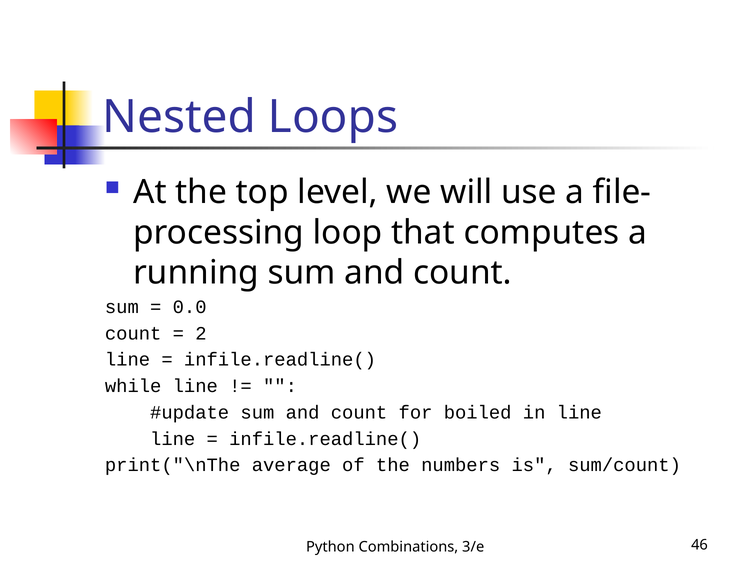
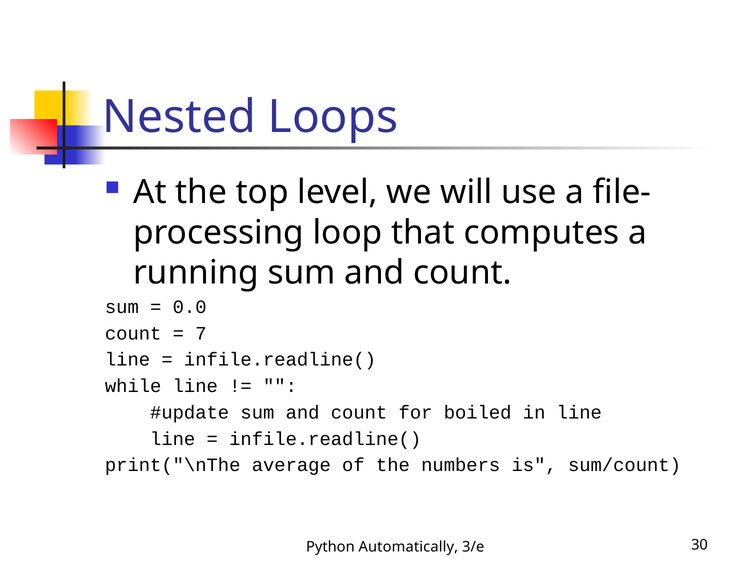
2: 2 -> 7 (201, 333)
Combinations: Combinations -> Automatically (408, 547)
46: 46 -> 30 (699, 545)
